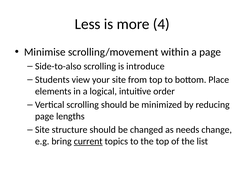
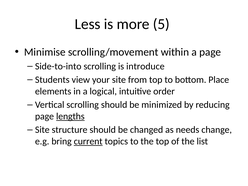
4: 4 -> 5 (161, 24)
Side-to-also: Side-to-also -> Side-to-into (58, 66)
lengths underline: none -> present (70, 116)
